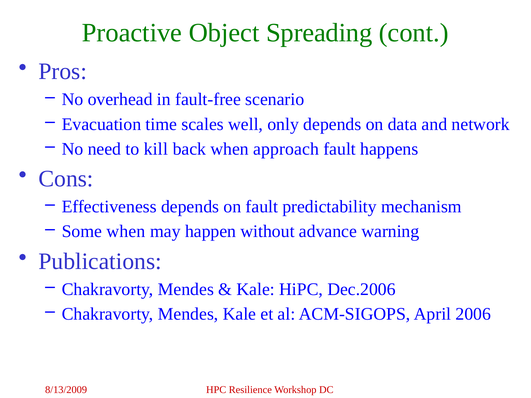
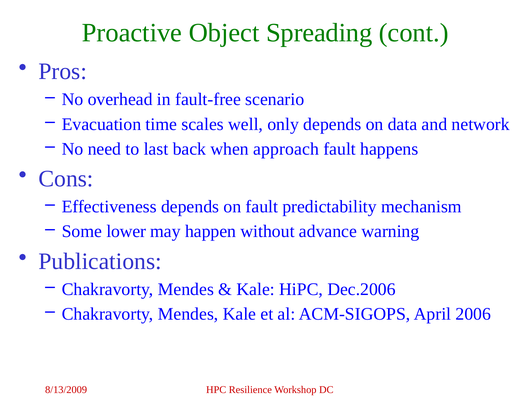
kill: kill -> last (156, 149)
Some when: when -> lower (126, 232)
